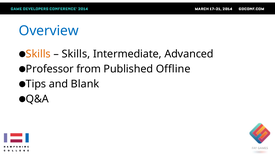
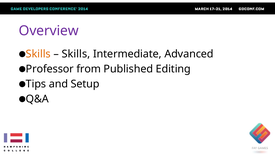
Overview colour: blue -> purple (49, 31)
Offline: Offline -> Editing (173, 69)
Blank: Blank -> Setup (85, 84)
